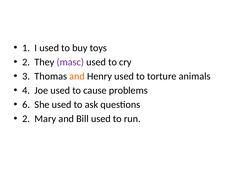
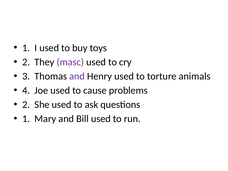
and colour: orange -> purple (77, 76)
6: 6 -> 2 (26, 105)
2: 2 -> 1 (26, 119)
